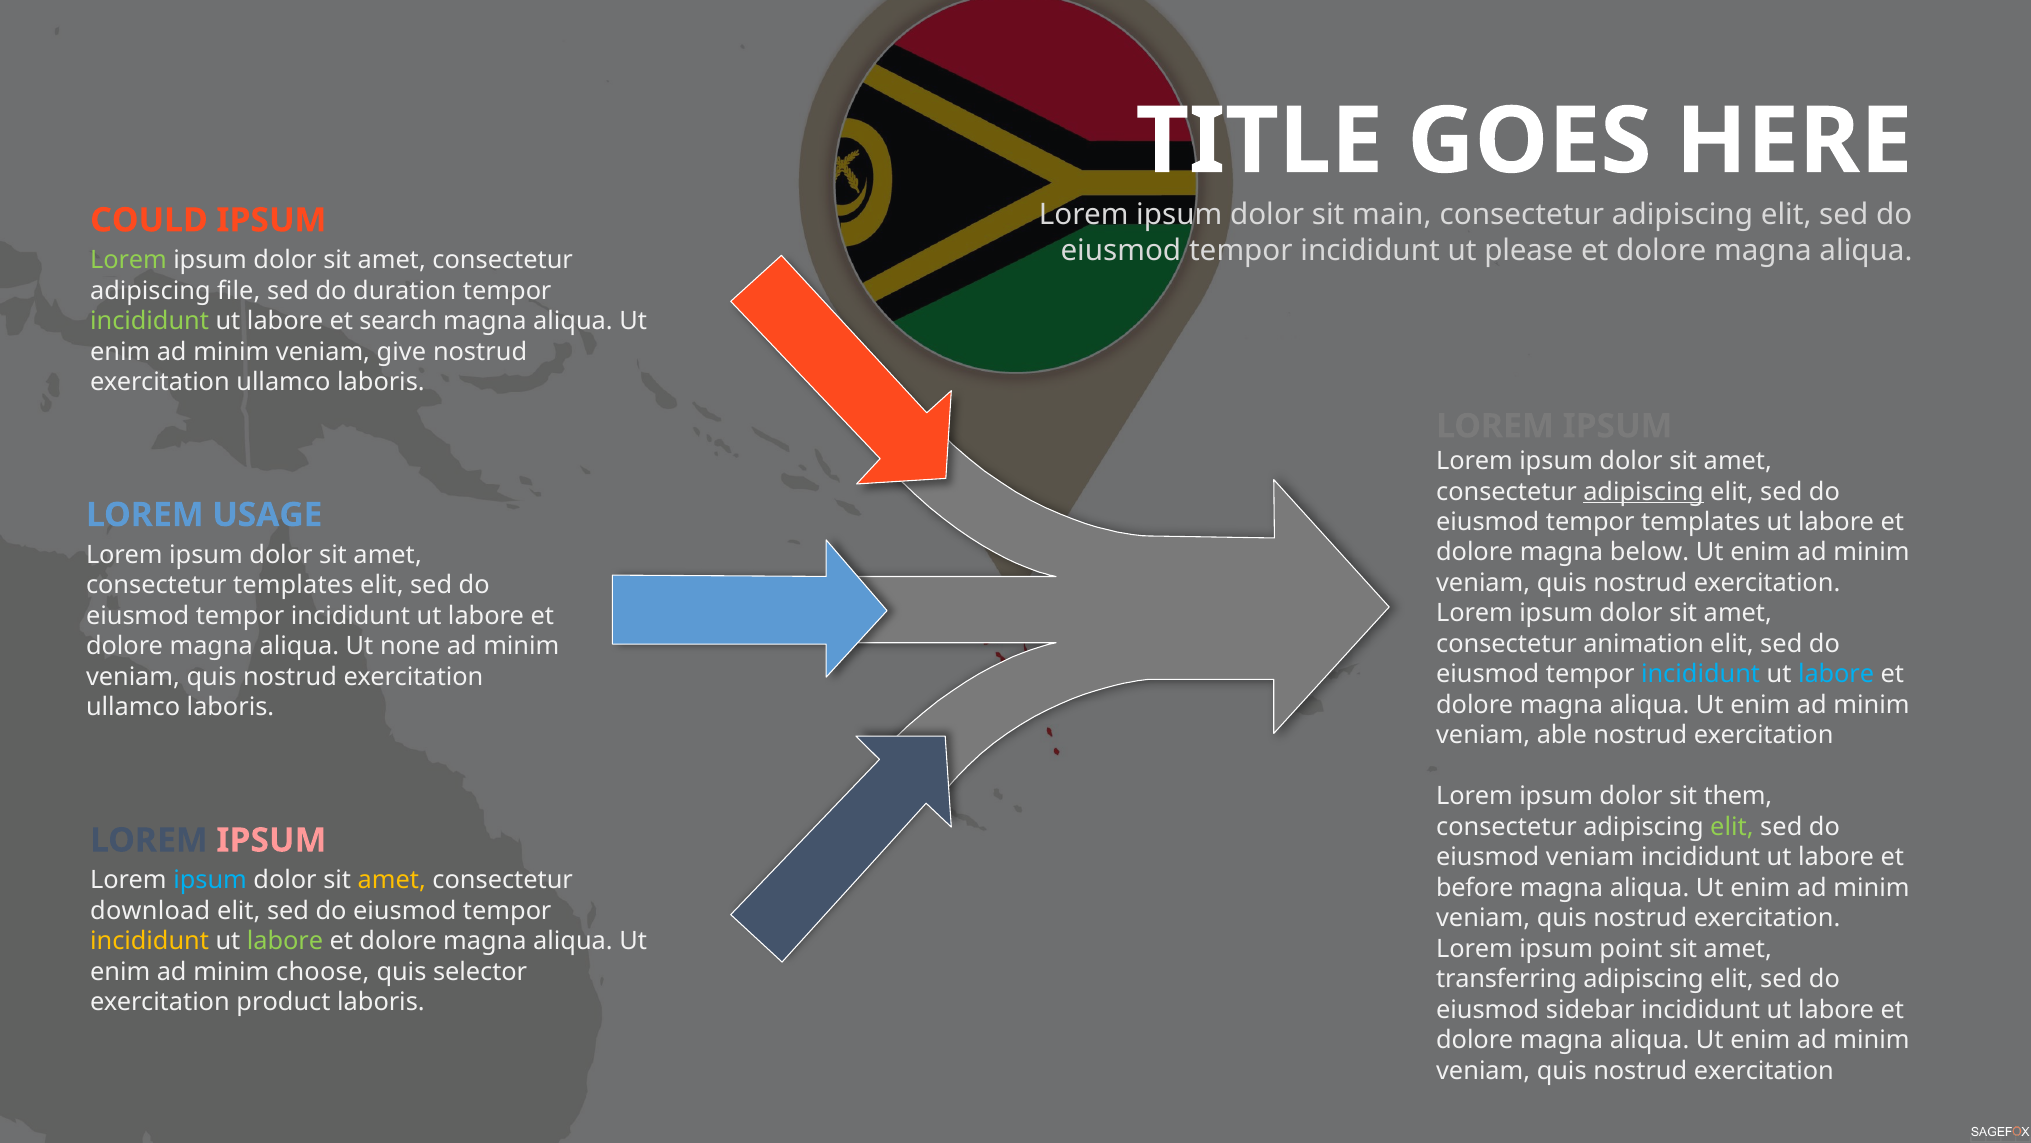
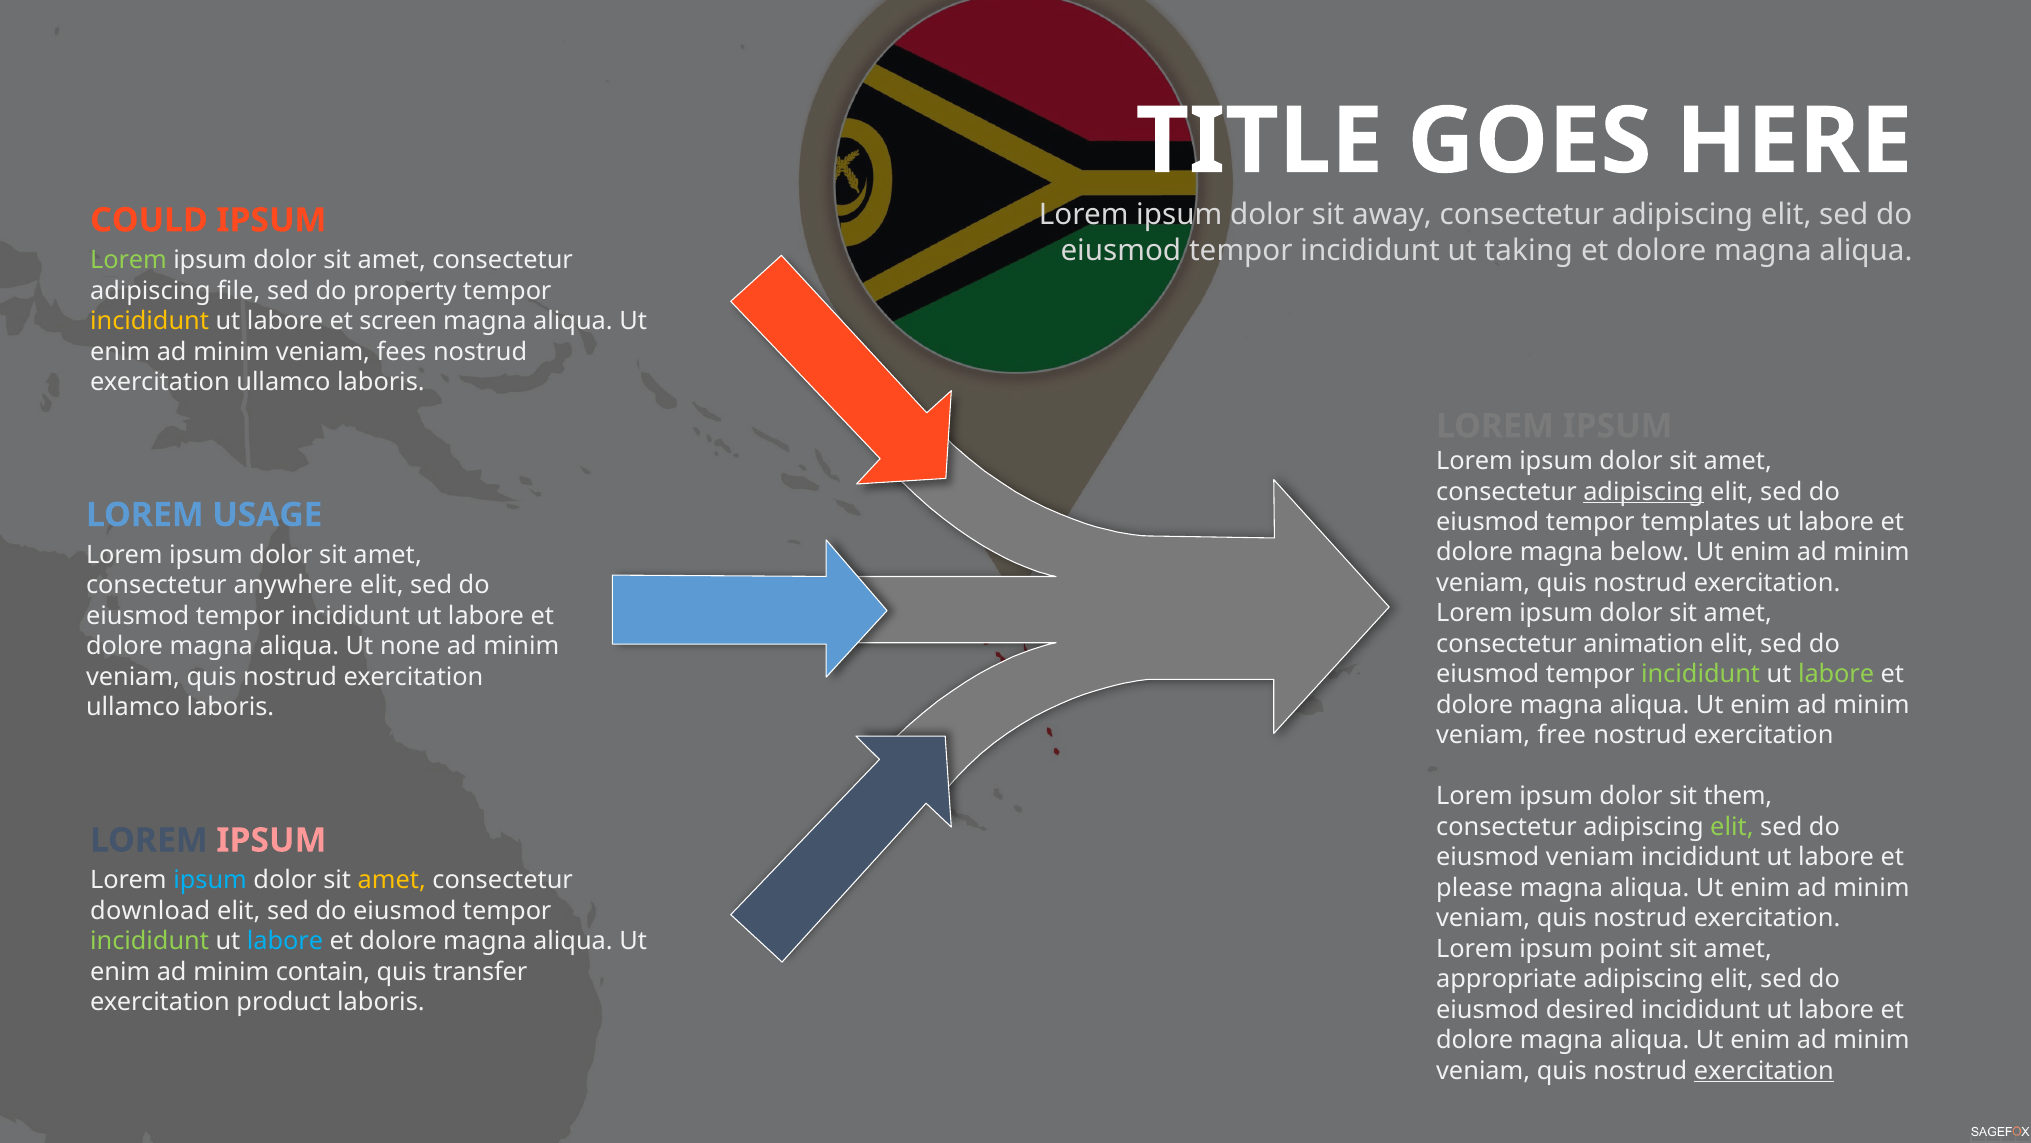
main: main -> away (1392, 215)
please: please -> taking (1529, 251)
duration: duration -> property (405, 291)
incididunt colour: light green -> yellow (150, 321)
search: search -> screen (398, 321)
give: give -> fees (401, 352)
consectetur templates: templates -> anywhere (293, 585)
incididunt colour: light blue -> light green (1701, 674)
labore colour: light blue -> light green (1836, 674)
able: able -> free (1562, 735)
before: before -> please (1475, 887)
incididunt colour: yellow -> light green (150, 941)
labore colour: light green -> light blue (285, 941)
choose: choose -> contain (323, 971)
selector: selector -> transfer (480, 971)
transferring: transferring -> appropriate (1507, 979)
sidebar: sidebar -> desired (1590, 1009)
exercitation underline: none -> present (1764, 1070)
